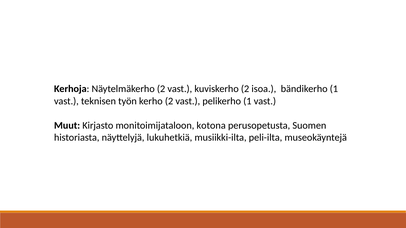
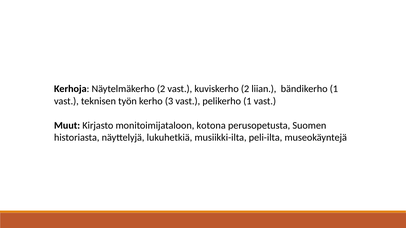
isoa: isoa -> liian (264, 89)
kerho 2: 2 -> 3 (169, 101)
